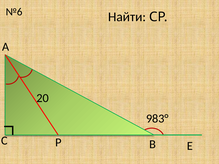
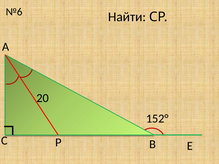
983°: 983° -> 152° (157, 119)
